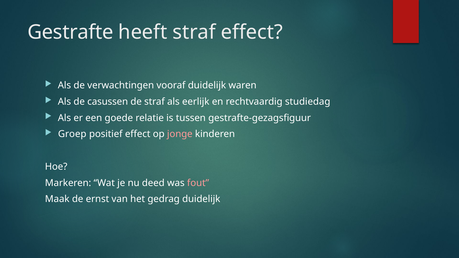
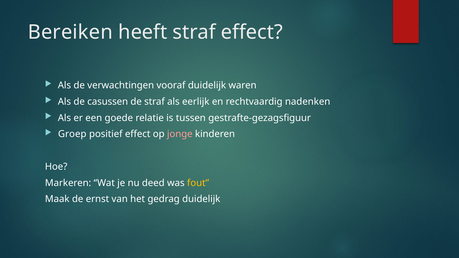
Gestrafte: Gestrafte -> Bereiken (70, 32)
studiedag: studiedag -> nadenken (308, 102)
fout colour: pink -> yellow (198, 183)
